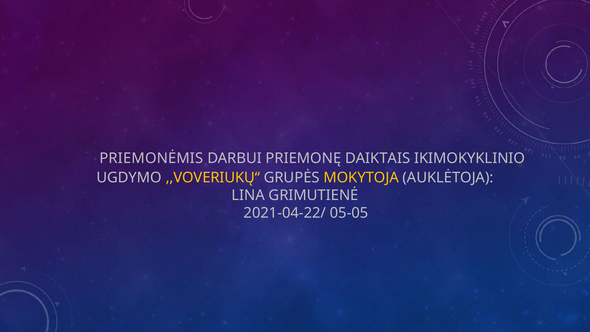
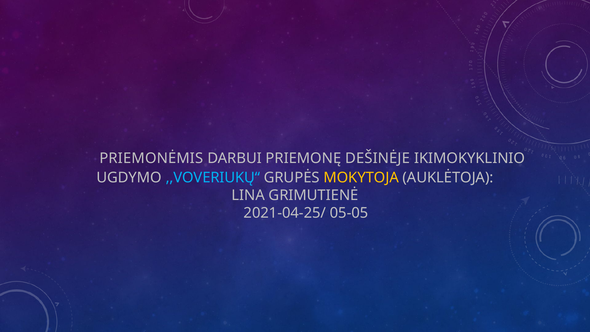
DAIKTAIS: DAIKTAIS -> DEŠINĖJE (378, 158)
,,VOVERIUKŲ‘‘ colour: yellow -> light blue (213, 178)
2021-04-22/: 2021-04-22/ -> 2021-04-25/ (285, 213)
